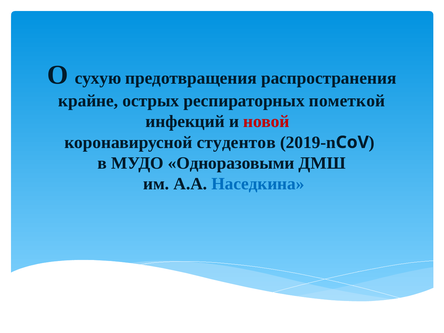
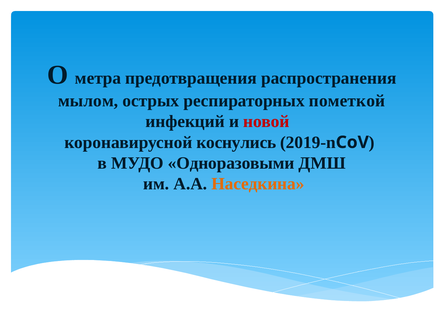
сухую: сухую -> метра (98, 78)
крайне: крайне -> мылом (88, 101)
студентов: студентов -> коснулись (236, 142)
Наседкина colour: blue -> orange (258, 184)
